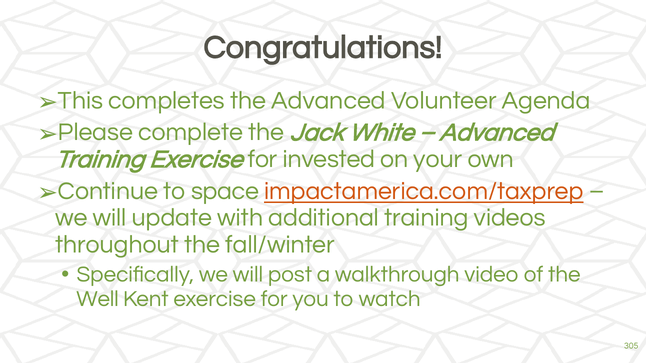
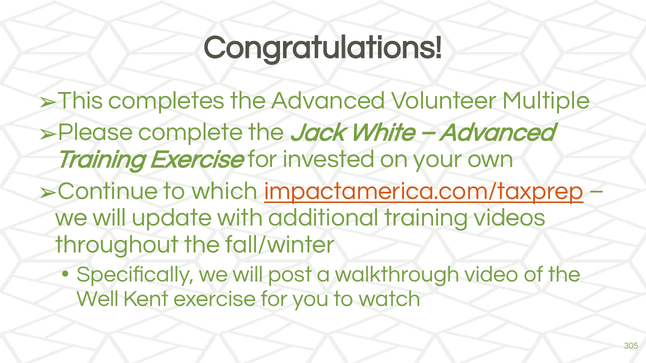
Agenda: Agenda -> Multiple (546, 101)
space: space -> which (225, 191)
